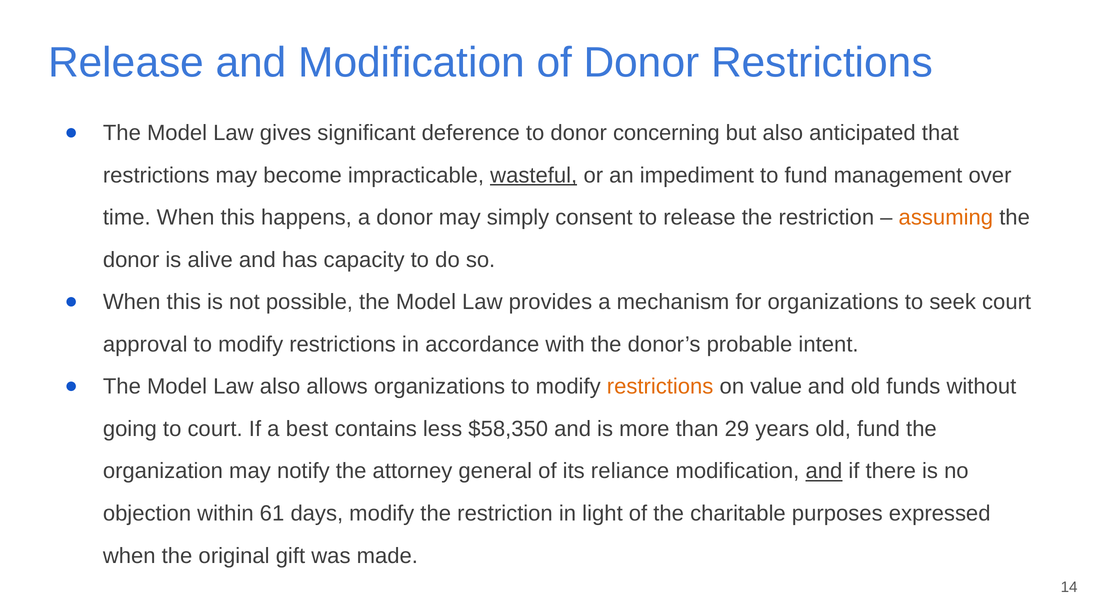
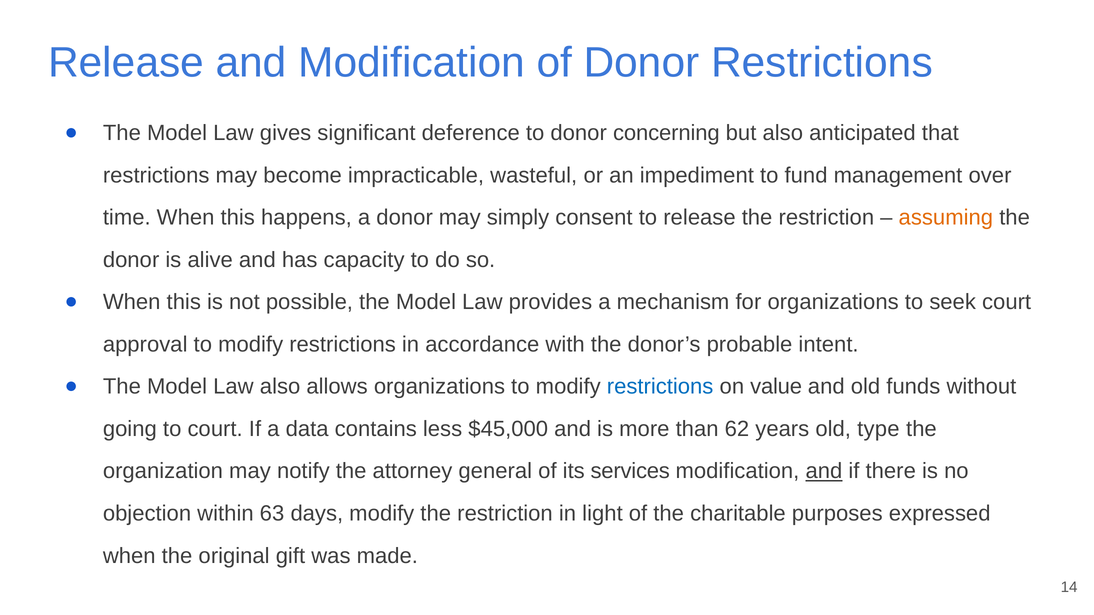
wasteful underline: present -> none (534, 175)
restrictions colour: orange -> blue (660, 387)
best: best -> data (307, 429)
$58,350: $58,350 -> $45,000 (508, 429)
29: 29 -> 62 (737, 429)
old fund: fund -> type (878, 429)
reliance: reliance -> services (630, 471)
61: 61 -> 63 (272, 514)
